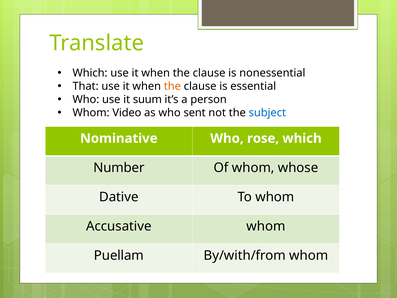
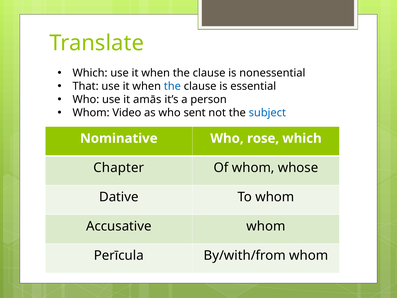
the colour: orange -> blue (172, 86)
suum: suum -> amās (147, 99)
Number: Number -> Chapter (119, 168)
Puellam: Puellam -> Perīcula (119, 255)
